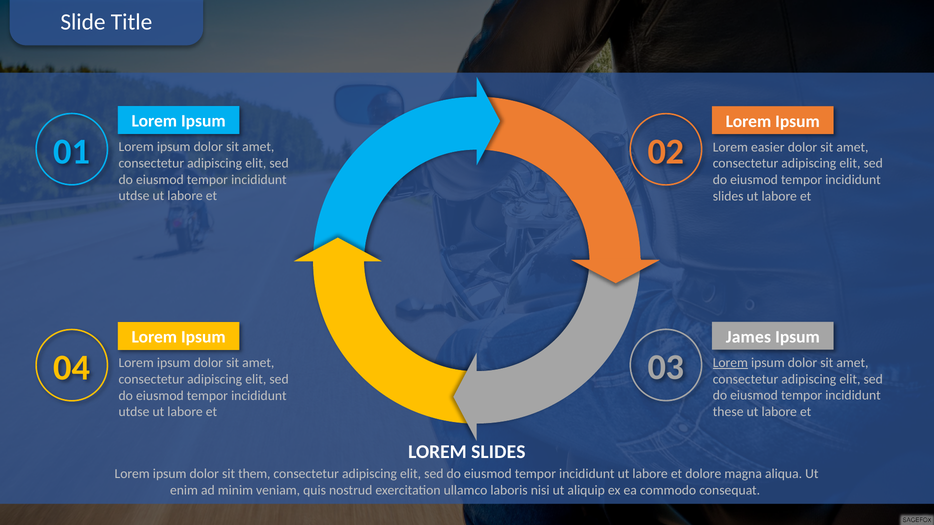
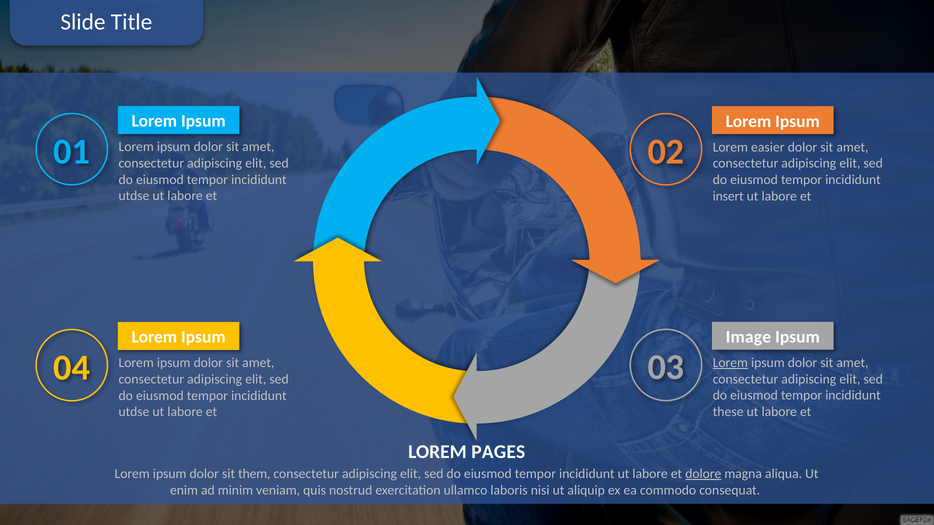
slides: slides -> insert (728, 196)
James: James -> Image (748, 337)
LOREM SLIDES: SLIDES -> PAGES (498, 452)
dolore underline: none -> present (703, 474)
